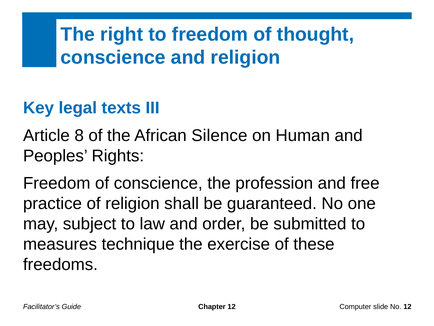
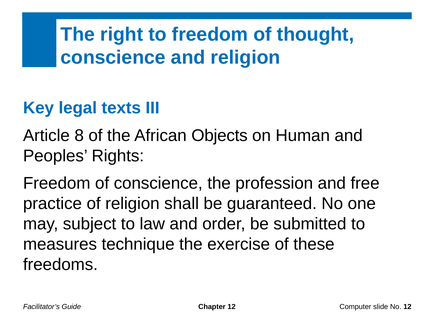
Silence: Silence -> Objects (220, 135)
